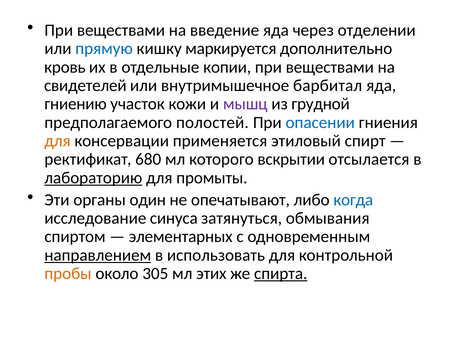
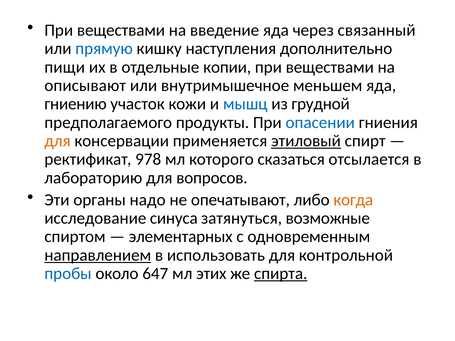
отделении: отделении -> связанный (377, 30)
маркируется: маркируется -> наступления (231, 49)
кровь: кровь -> пищи (65, 67)
свидетелей: свидетелей -> описывают (85, 86)
барбитал: барбитал -> меньшем (328, 86)
мышц colour: purple -> blue (245, 104)
полостей: полостей -> продукты (213, 123)
этиловый underline: none -> present (306, 141)
680: 680 -> 978 (148, 159)
вскрытии: вскрытии -> сказаться (291, 159)
лабораторию underline: present -> none (93, 178)
промыты: промыты -> вопросов (212, 178)
один: один -> надо (148, 200)
когда colour: blue -> orange (353, 200)
обмывания: обмывания -> возможные (328, 218)
пробы colour: orange -> blue (68, 274)
305: 305 -> 647 (155, 274)
